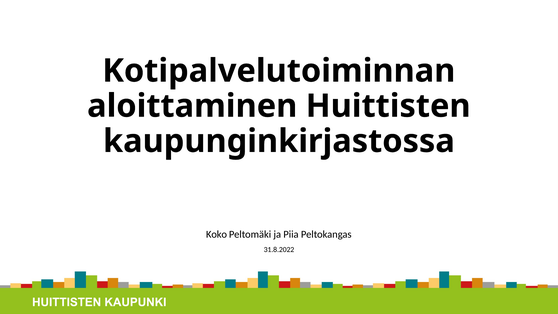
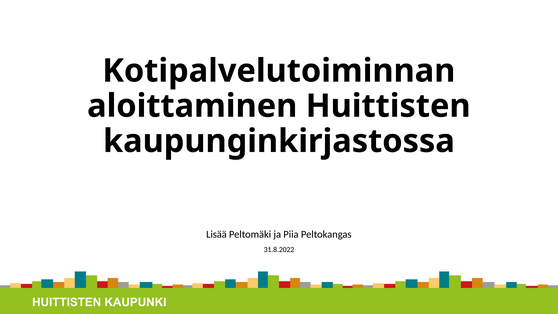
Koko: Koko -> Lisää (216, 234)
